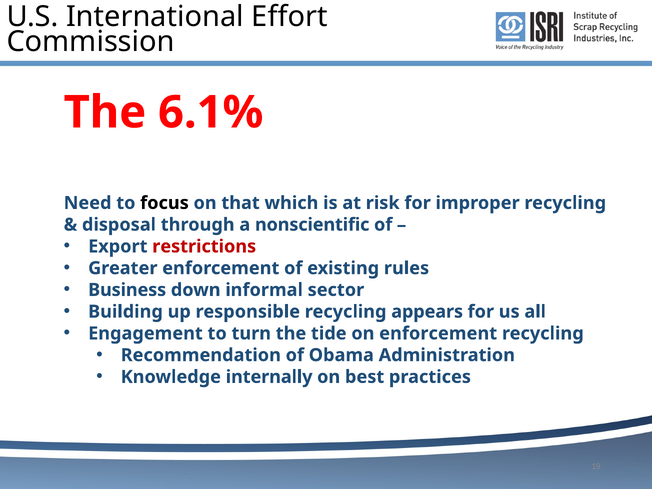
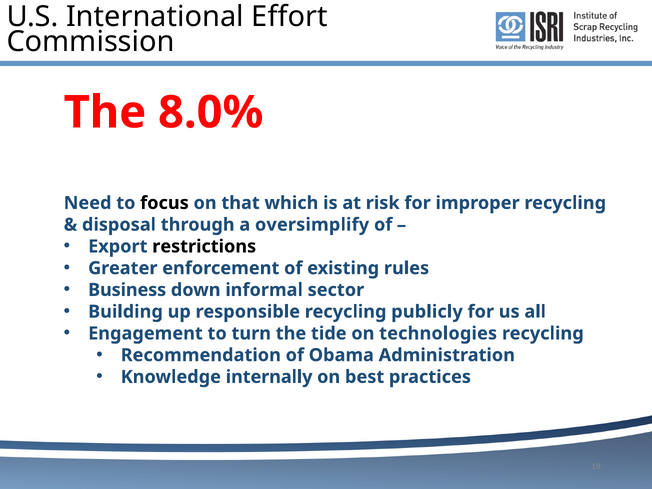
6.1%: 6.1% -> 8.0% (211, 112)
nonscientific: nonscientific -> oversimplify (312, 225)
restrictions colour: red -> black (204, 246)
appears: appears -> publicly (427, 312)
on enforcement: enforcement -> technologies (438, 333)
